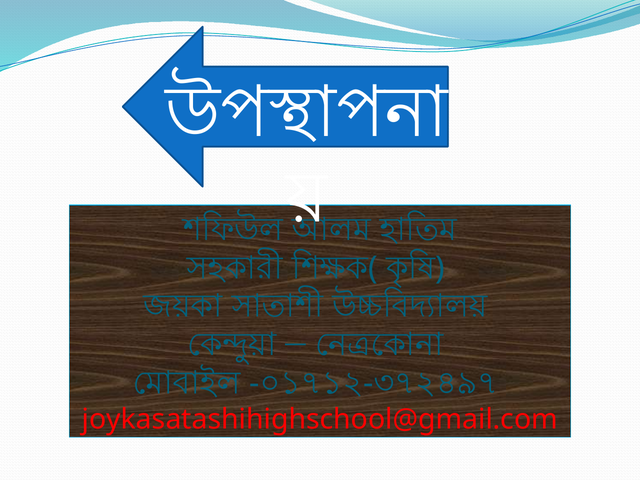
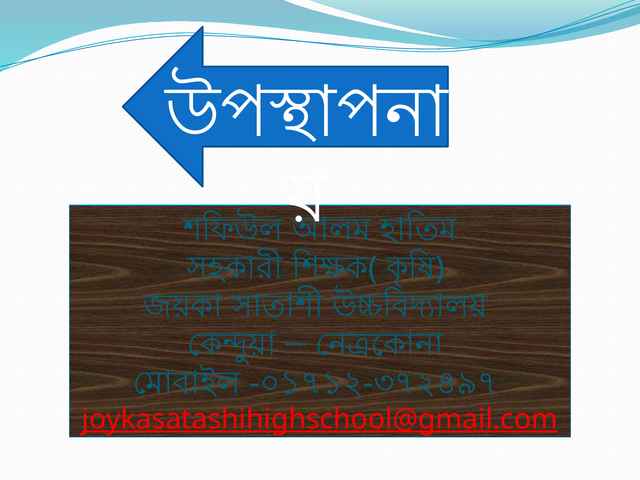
joykasatashihighschool@gmail.com underline: none -> present (320, 419)
